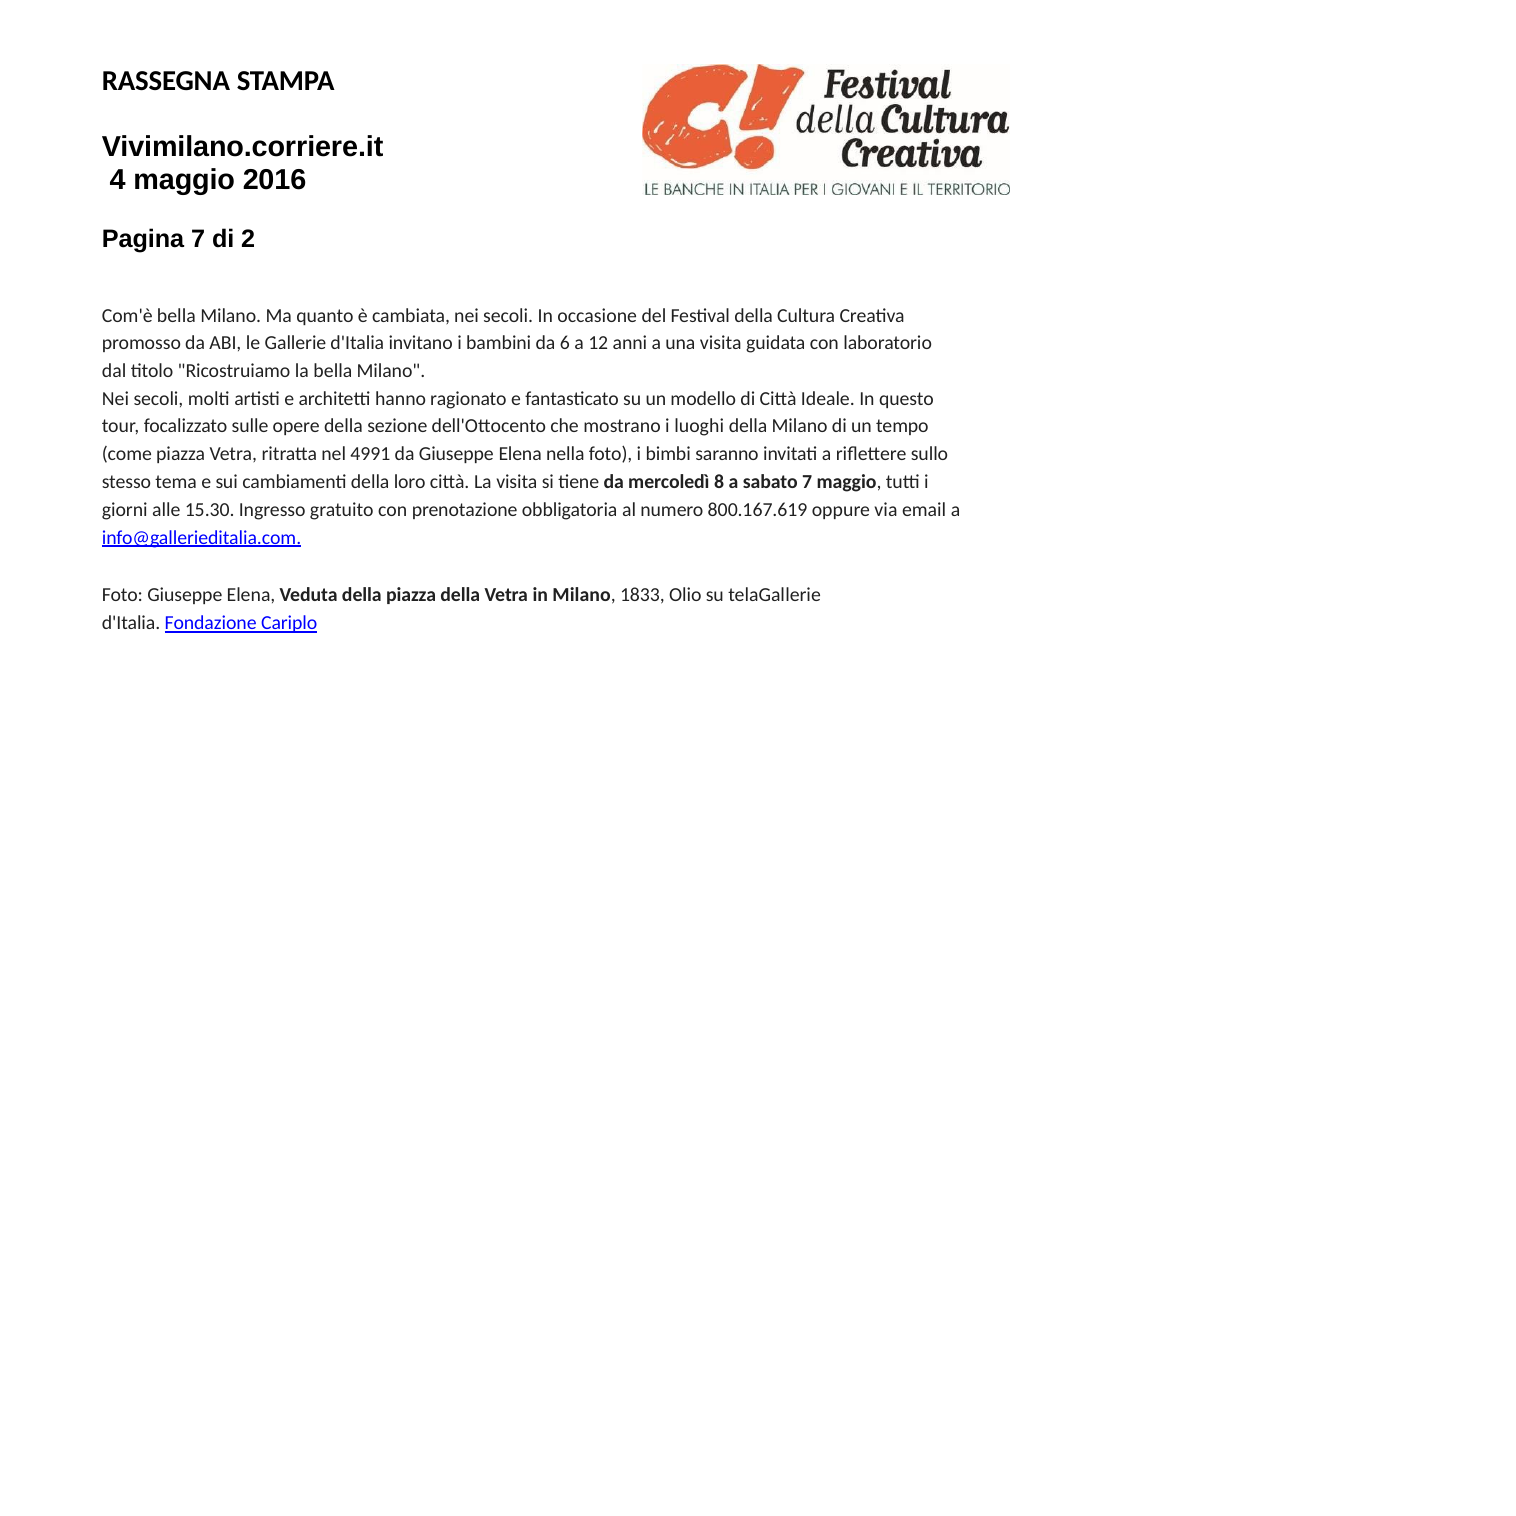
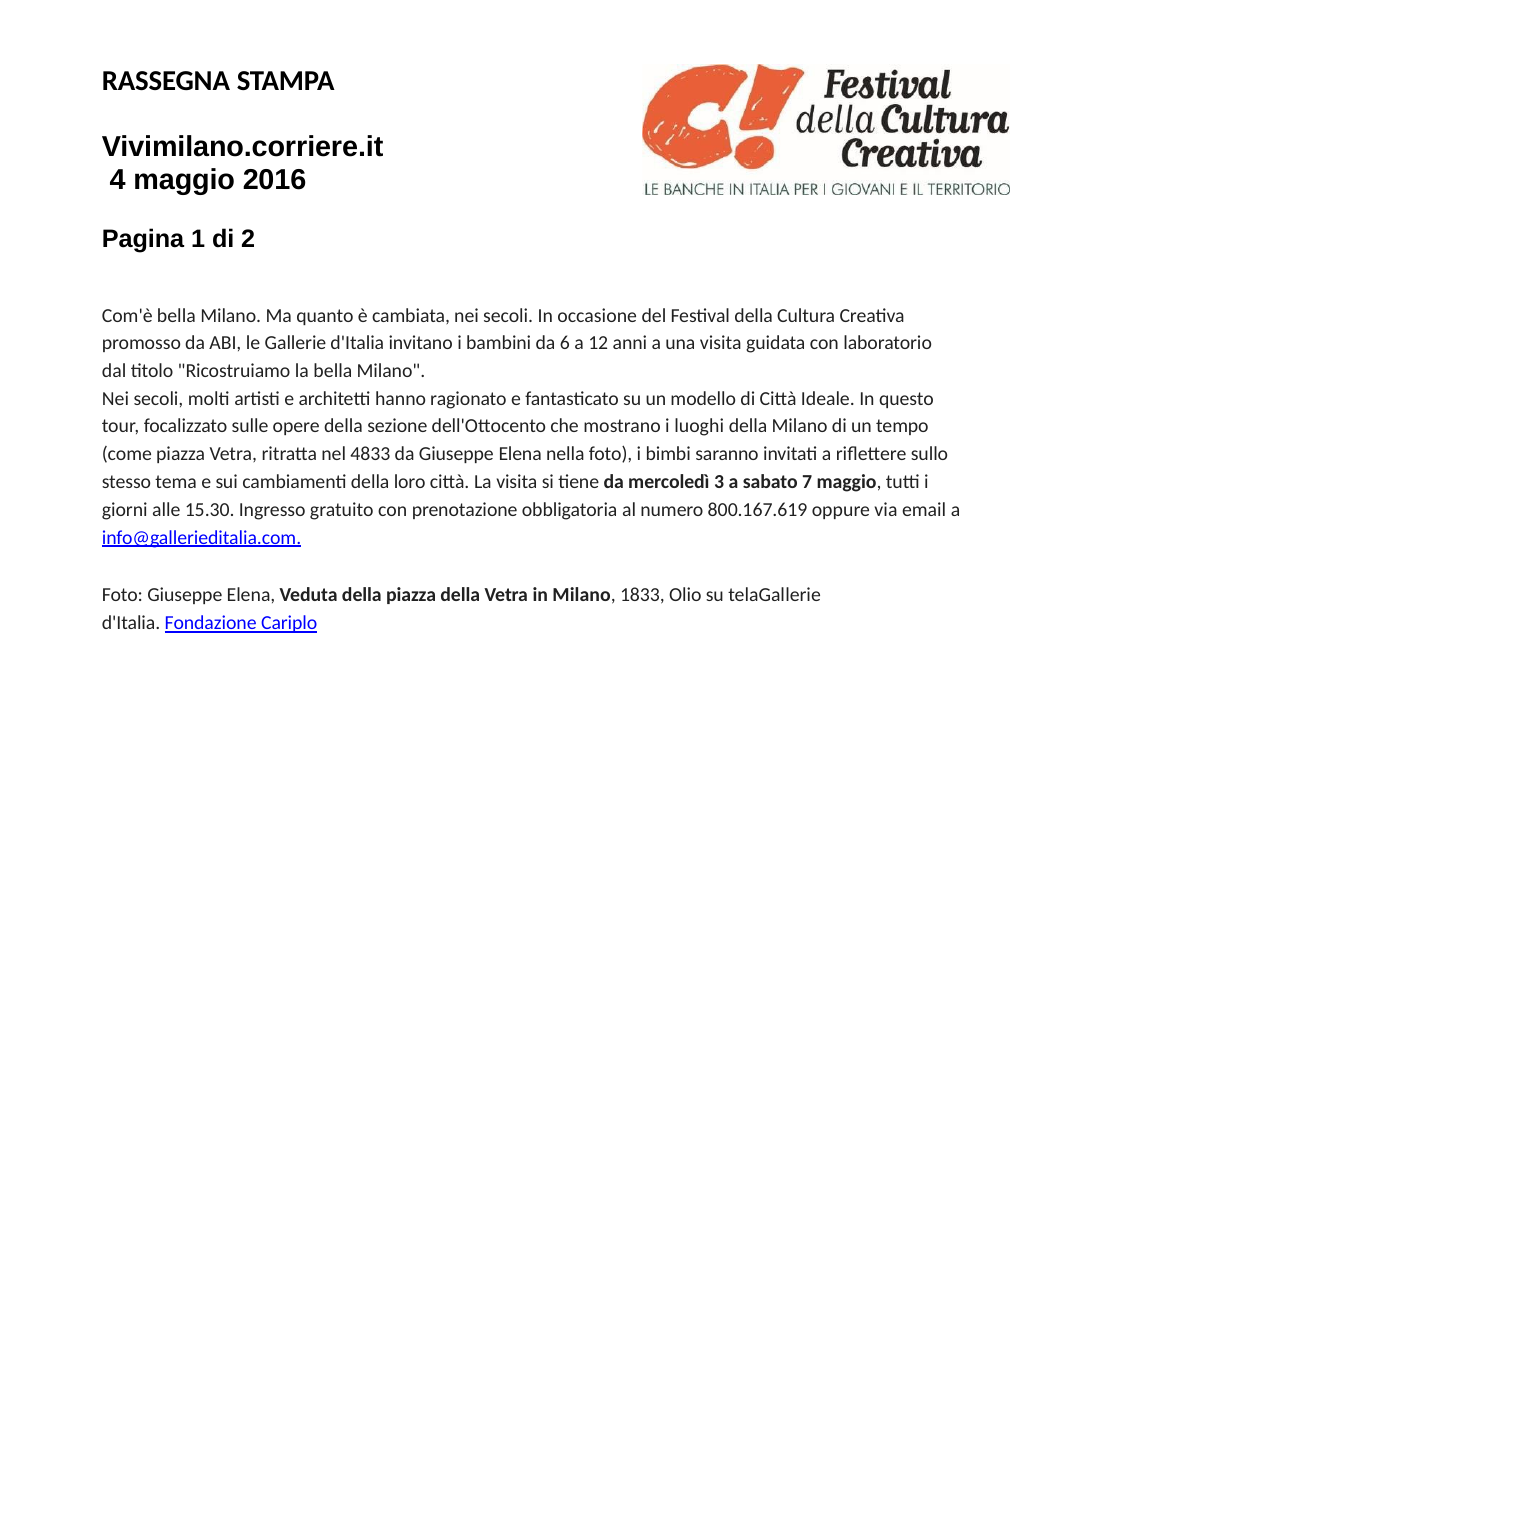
Pagina 7: 7 -> 1 (198, 240)
4991: 4991 -> 4833 (370, 454)
8: 8 -> 3 (719, 482)
